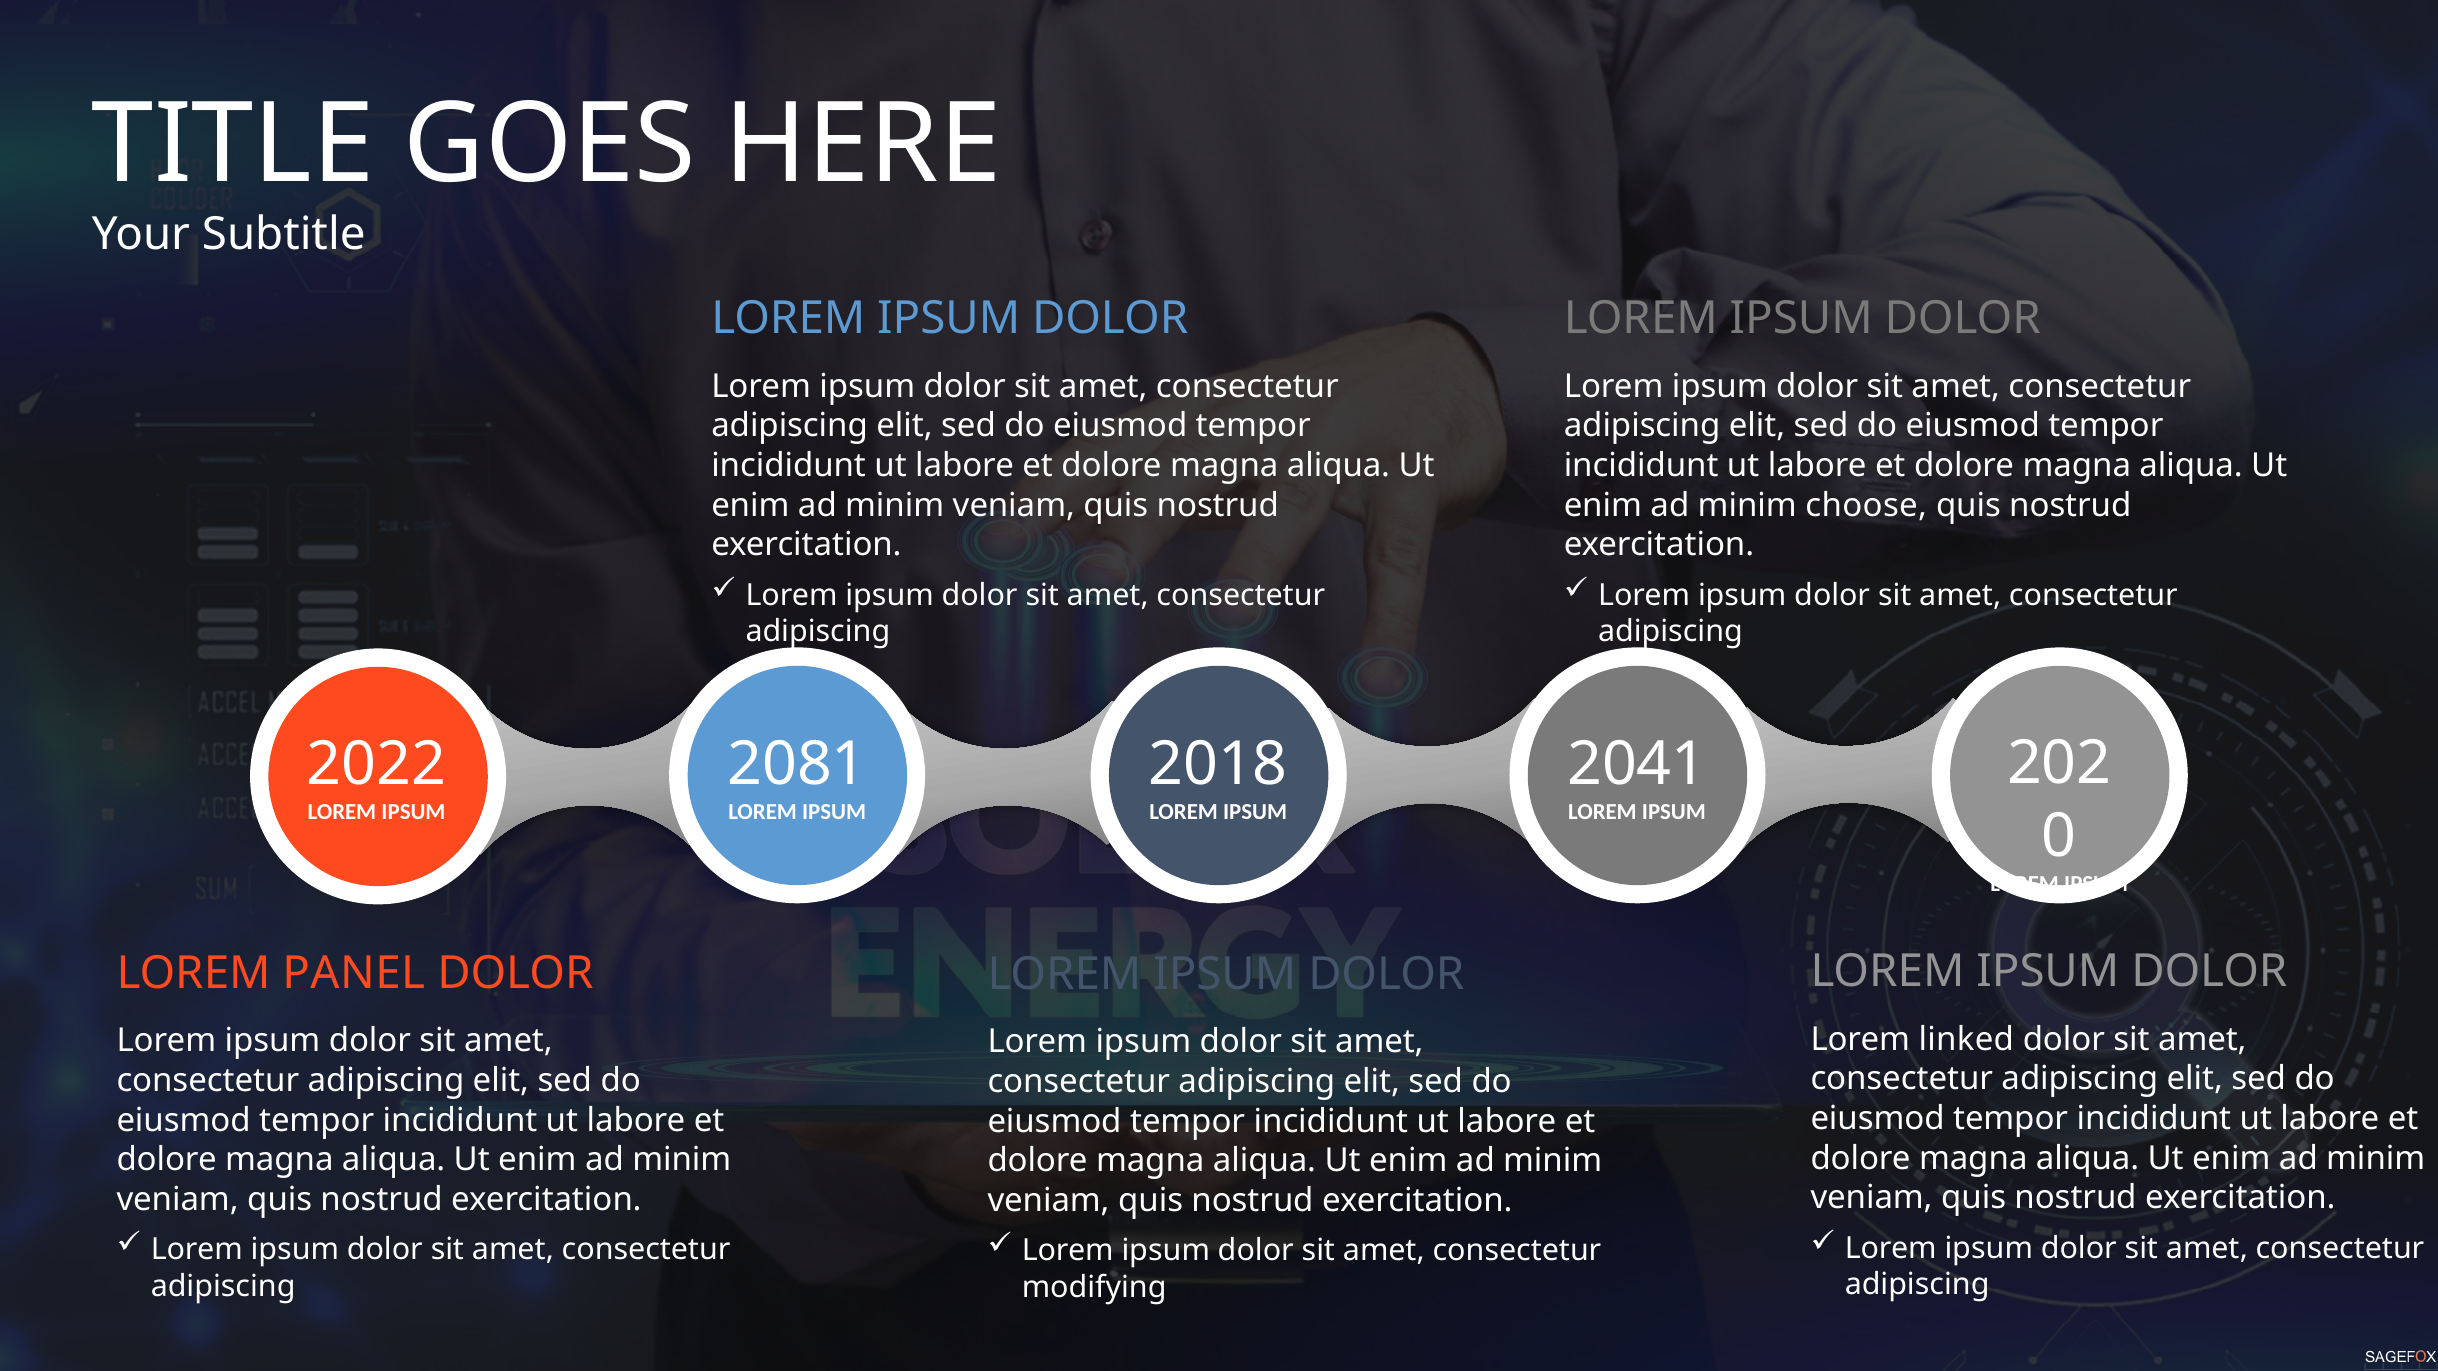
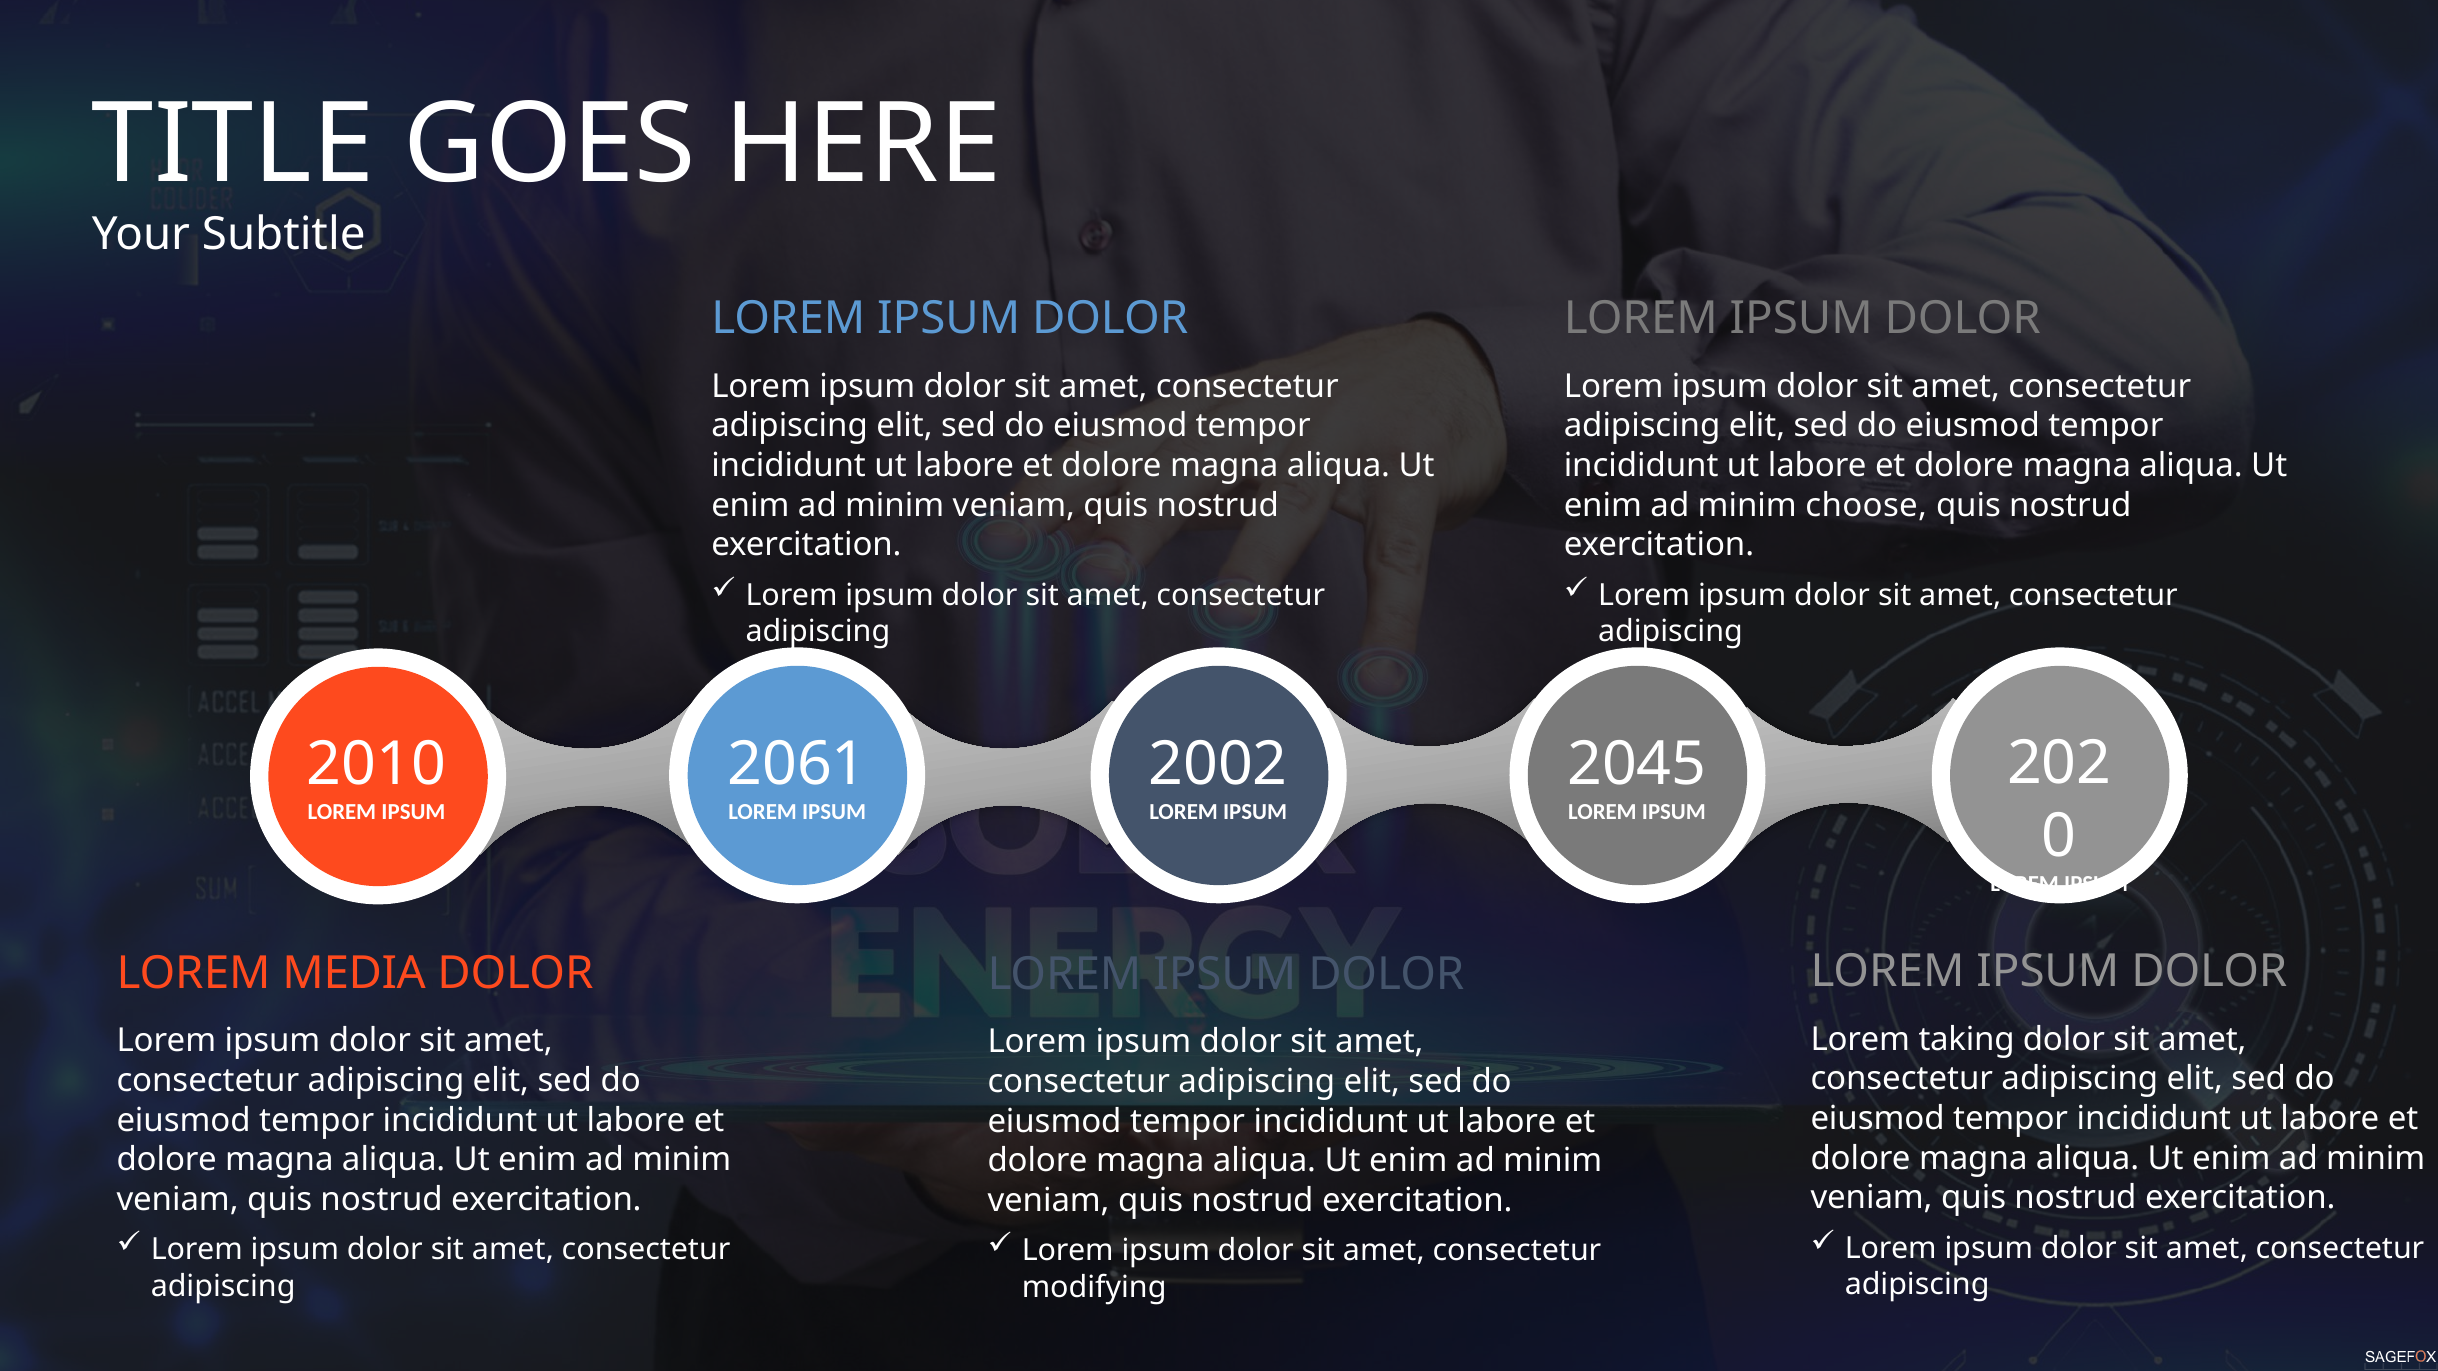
2022: 2022 -> 2010 (377, 765)
2081: 2081 -> 2061 (797, 765)
2018: 2018 -> 2002 (1218, 765)
2041: 2041 -> 2045 (1637, 765)
PANEL: PANEL -> MEDIA (354, 973)
linked: linked -> taking (1967, 1040)
